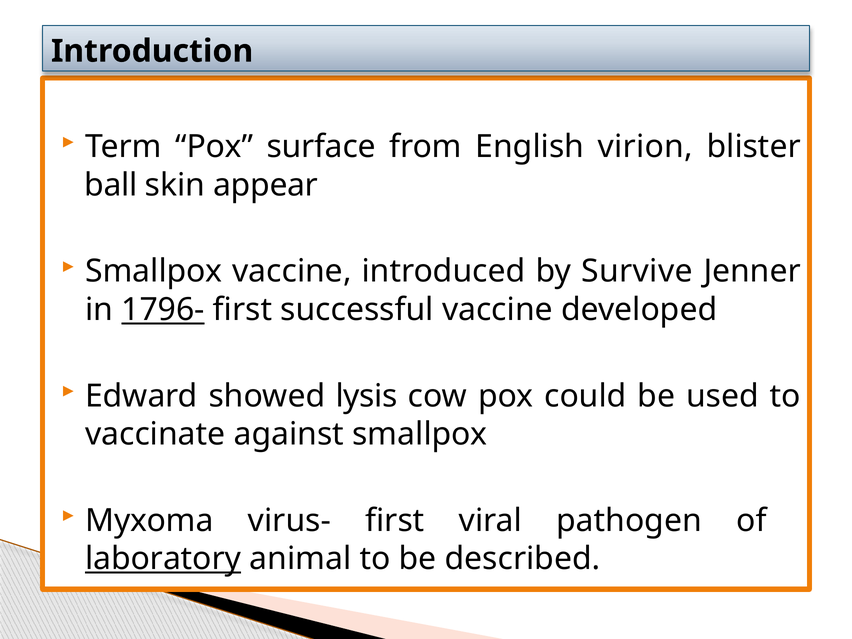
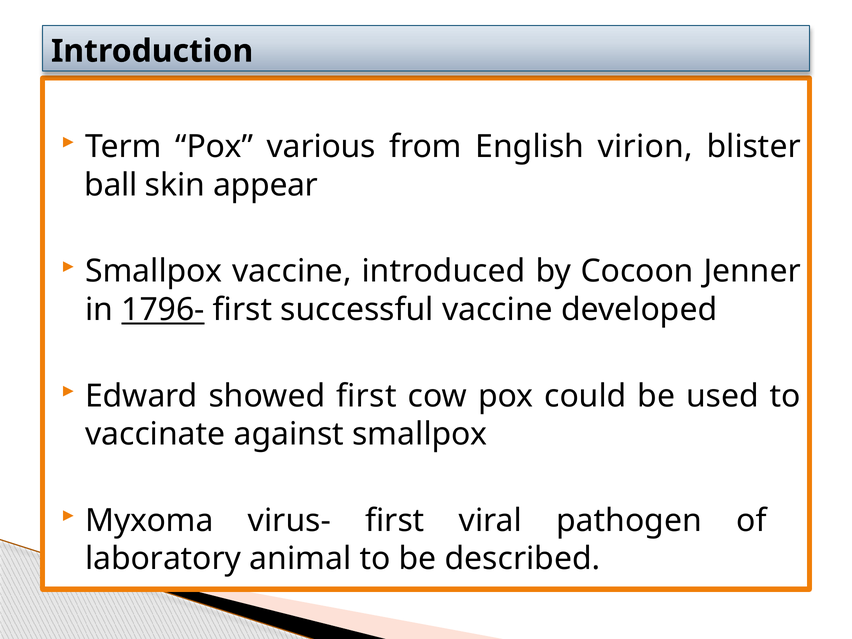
surface: surface -> various (321, 147)
Survive: Survive -> Cocoon (637, 271)
showed lysis: lysis -> first (366, 396)
laboratory underline: present -> none (163, 559)
